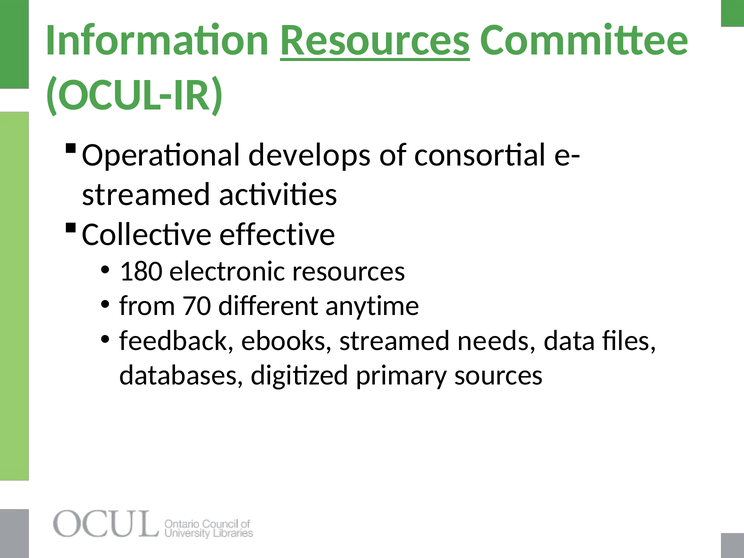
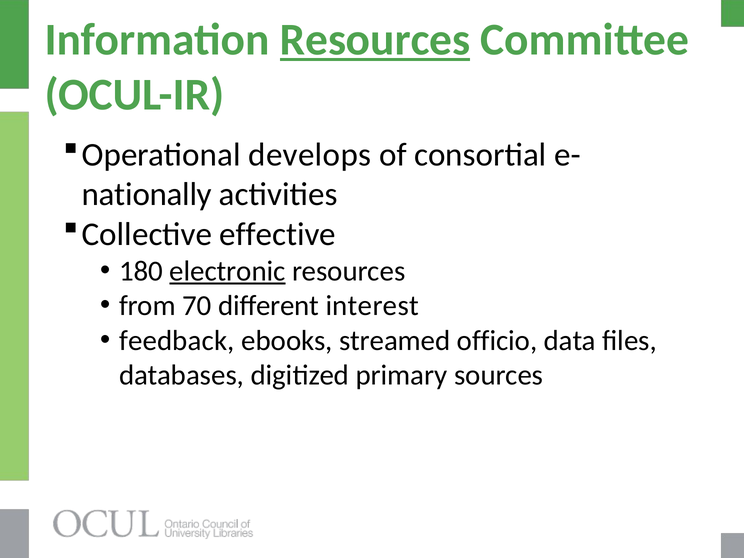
streamed: streamed -> nationally (147, 194)
electronic underline: none -> present (227, 271)
anytime: anytime -> interest (372, 306)
needs: needs -> officio (497, 341)
